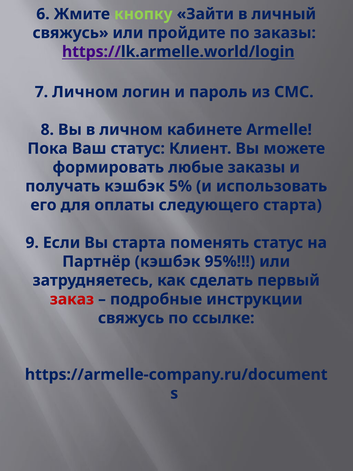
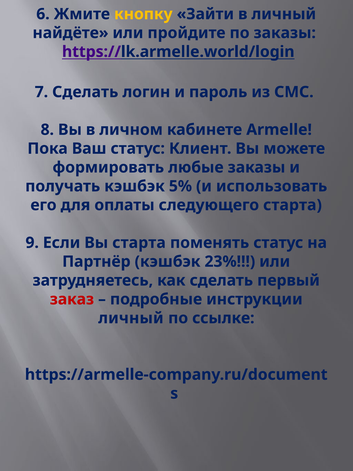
кнопку colour: light green -> yellow (143, 14)
свяжусь: свяжусь -> найдёте (70, 33)
7 Личном: Личном -> Сделать (85, 92)
95%: 95% -> 23% (230, 261)
свяжусь: свяжусь -> личный (131, 318)
